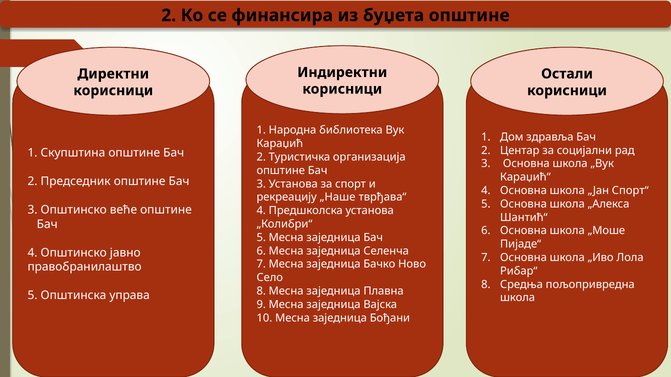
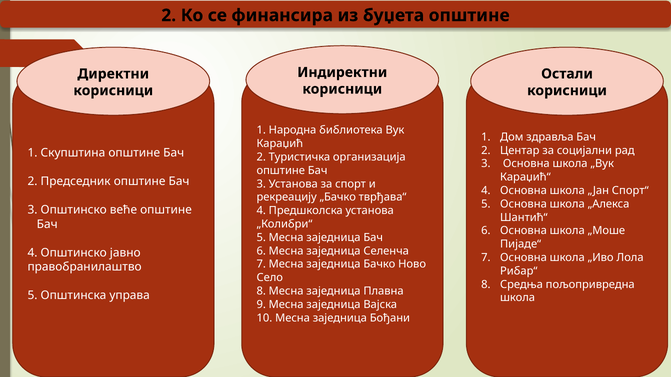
„Наше: „Наше -> „Бачко (338, 197)
